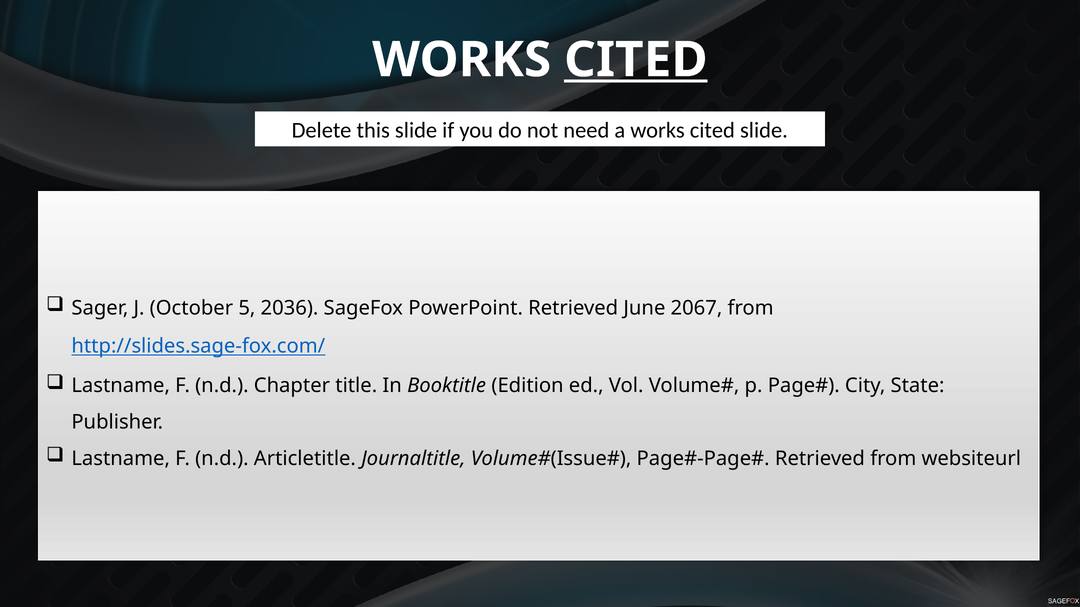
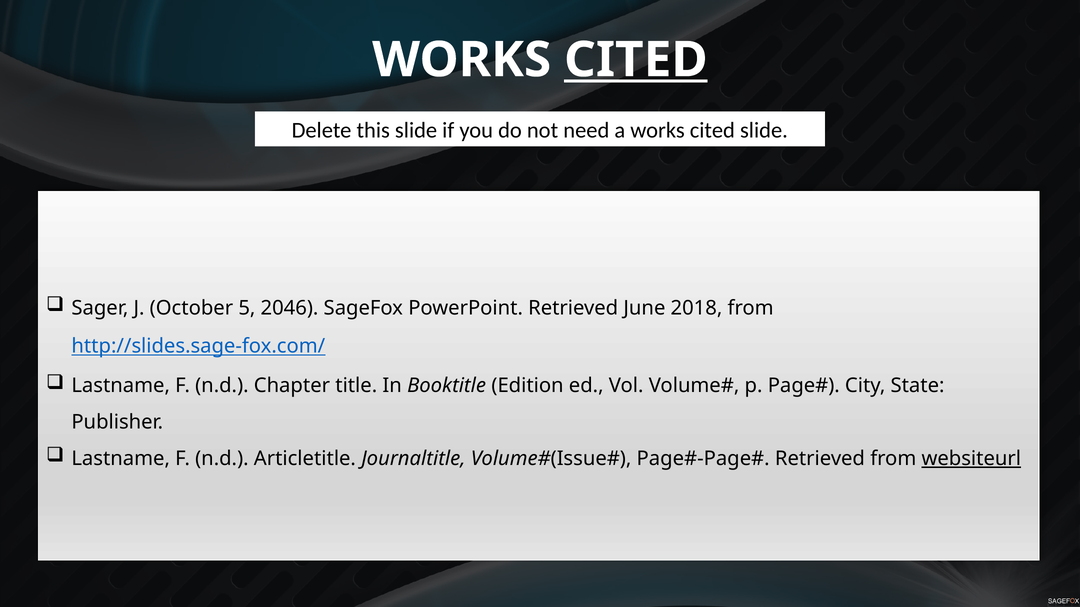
2036: 2036 -> 2046 (289, 308)
2067: 2067 -> 2018 (696, 308)
websiteurl underline: none -> present (971, 459)
